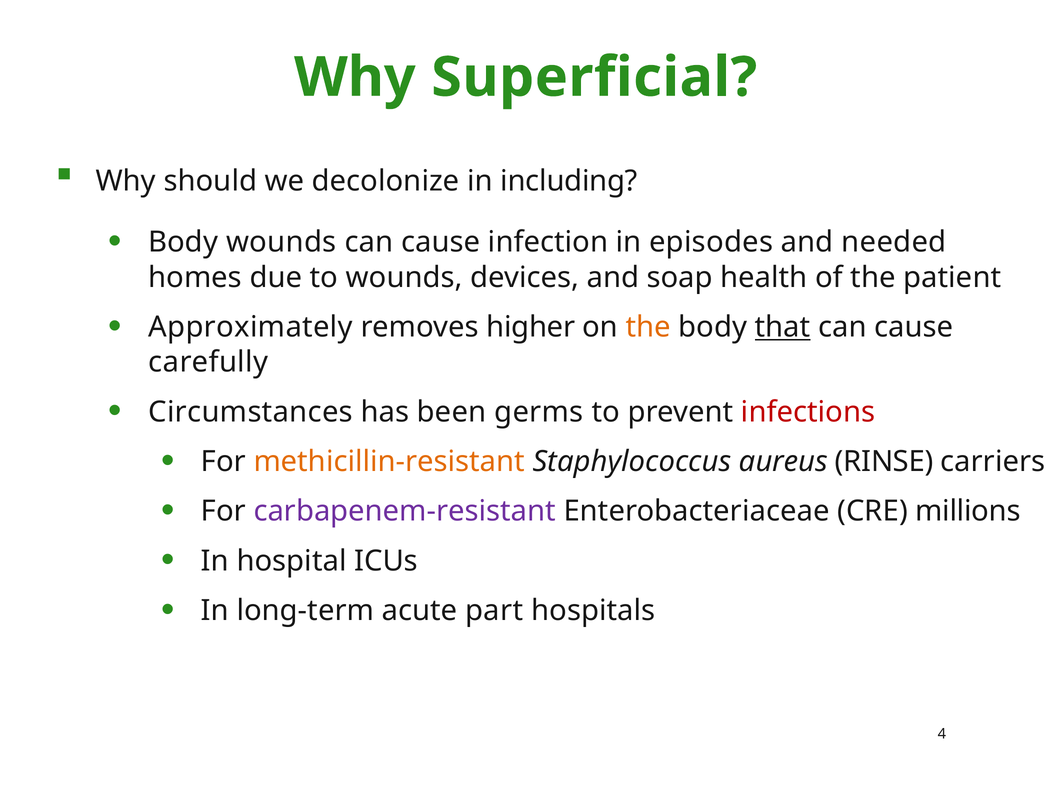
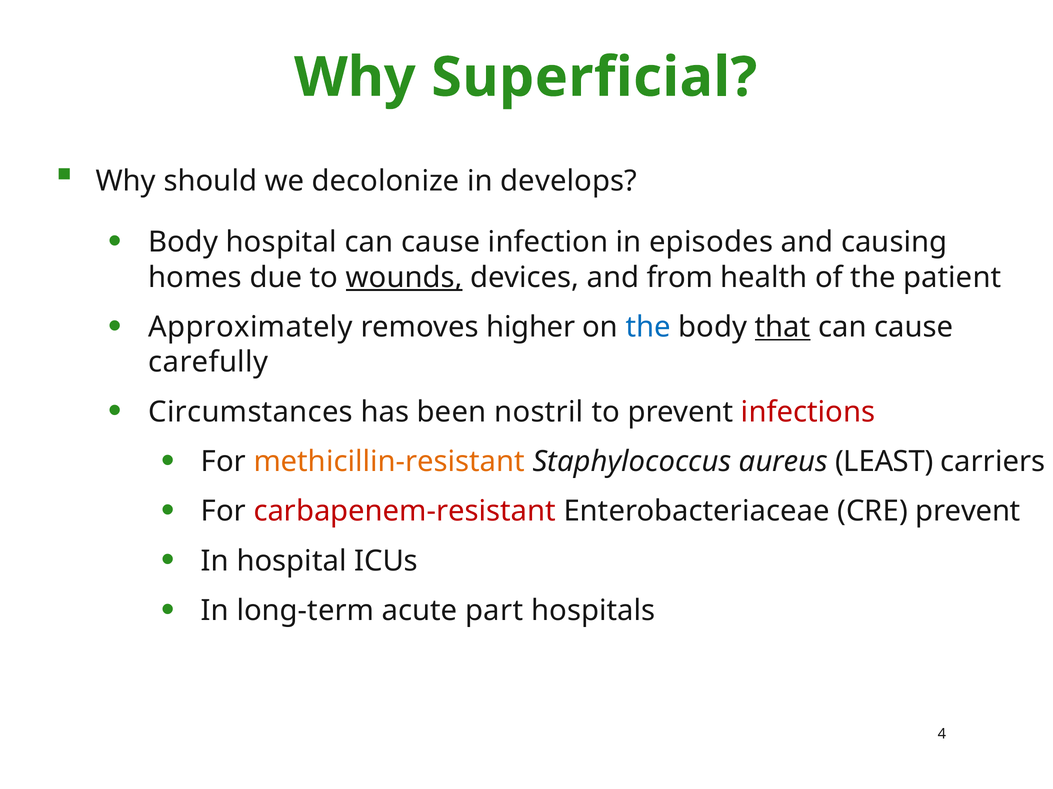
including: including -> develops (569, 181)
Body wounds: wounds -> hospital (281, 243)
needed: needed -> causing (894, 243)
wounds underline: none -> present (404, 278)
soap: soap -> from (680, 278)
the colour: orange -> blue (648, 327)
germs: germs -> nostril (539, 412)
RINSE: RINSE -> LEAST (884, 462)
carbapenem-resistant colour: purple -> red (405, 512)
CRE millions: millions -> prevent (968, 512)
